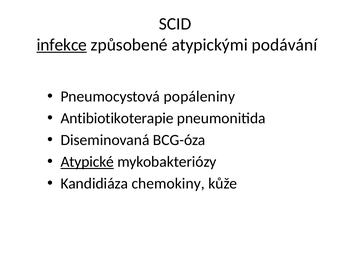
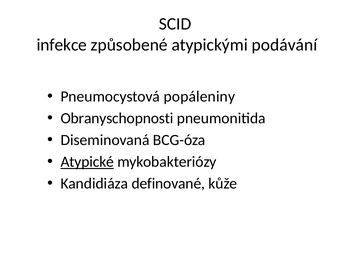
infekce underline: present -> none (62, 45)
Antibiotikoterapie: Antibiotikoterapie -> Obranyschopnosti (117, 118)
chemokiny: chemokiny -> definované (168, 183)
